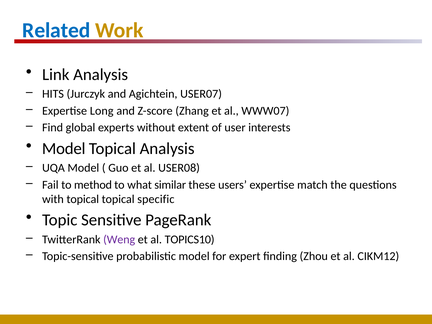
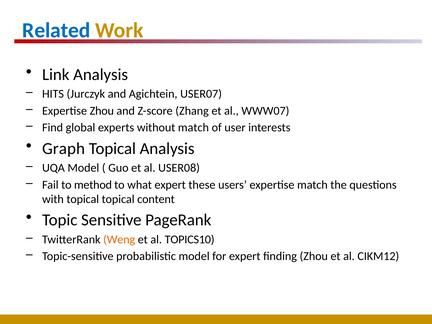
Expertise Long: Long -> Zhou (102, 111)
without extent: extent -> match (193, 128)
Model: Model -> Graph (64, 149)
what similar: similar -> expert (170, 185)
specific: specific -> content (156, 199)
Weng colour: purple -> orange (119, 239)
